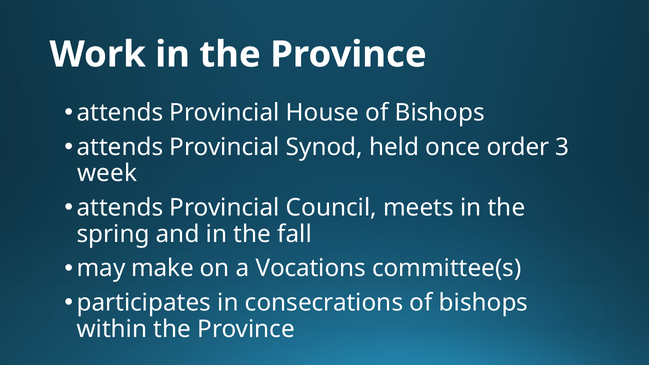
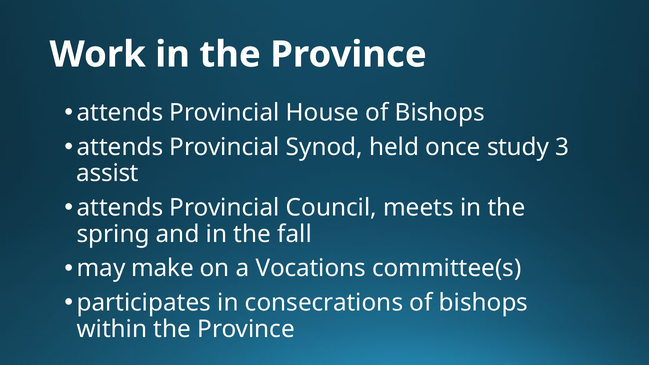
order: order -> study (518, 147)
week: week -> assist (108, 173)
